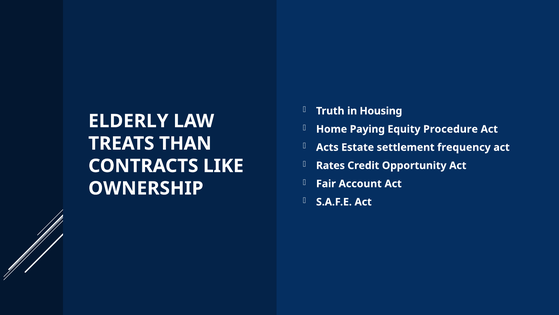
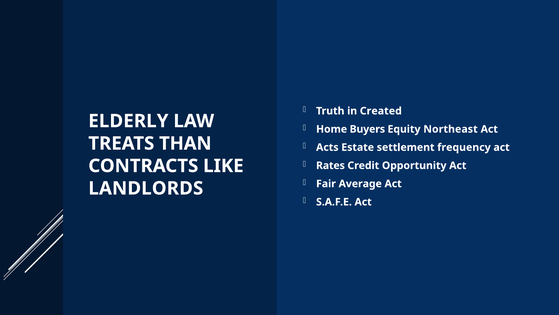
Housing: Housing -> Created (381, 111)
Paying: Paying -> Buyers (367, 129)
Procedure: Procedure -> Northeast (451, 129)
Account: Account -> Average (360, 183)
OWNERSHIP: OWNERSHIP -> LANDLORDS (146, 188)
